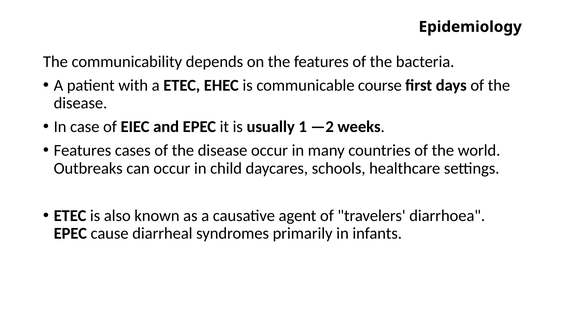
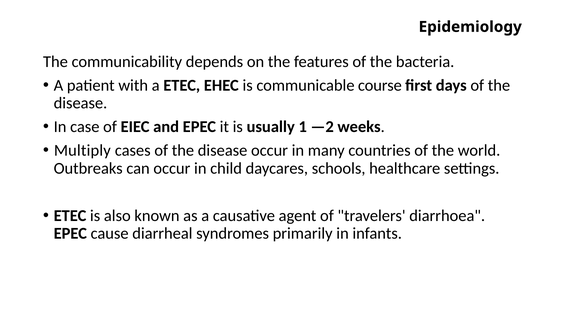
Features: Features -> Multiply (82, 150)
